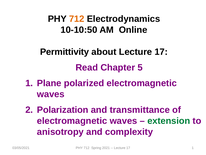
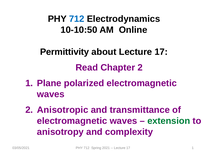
712 colour: orange -> blue (77, 19)
Chapter 5: 5 -> 2 (140, 67)
Polarization: Polarization -> Anisotropic (63, 109)
